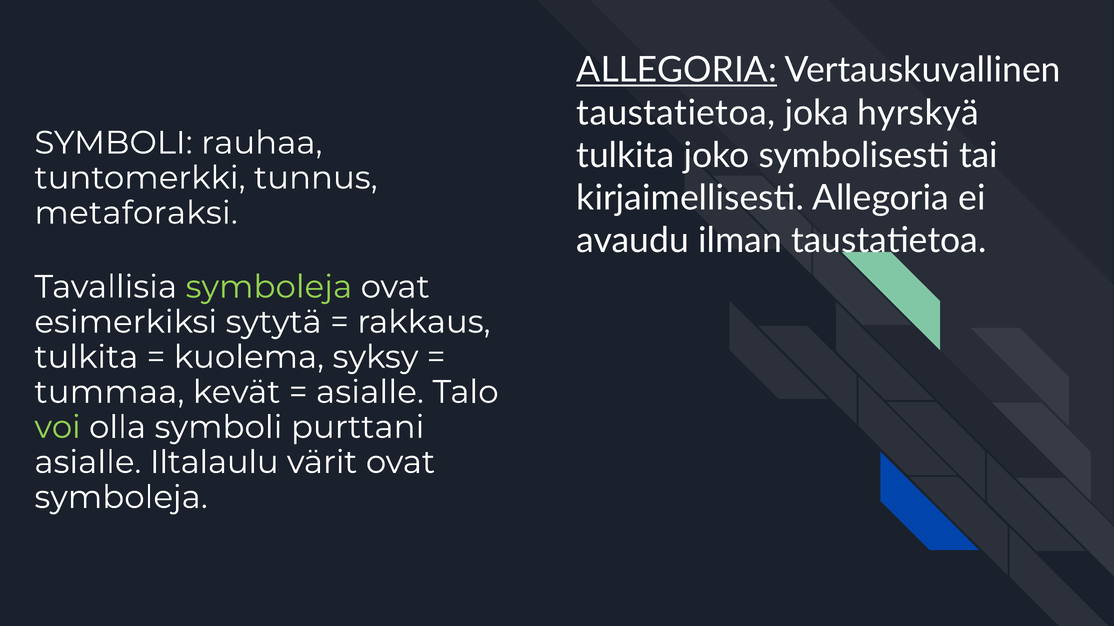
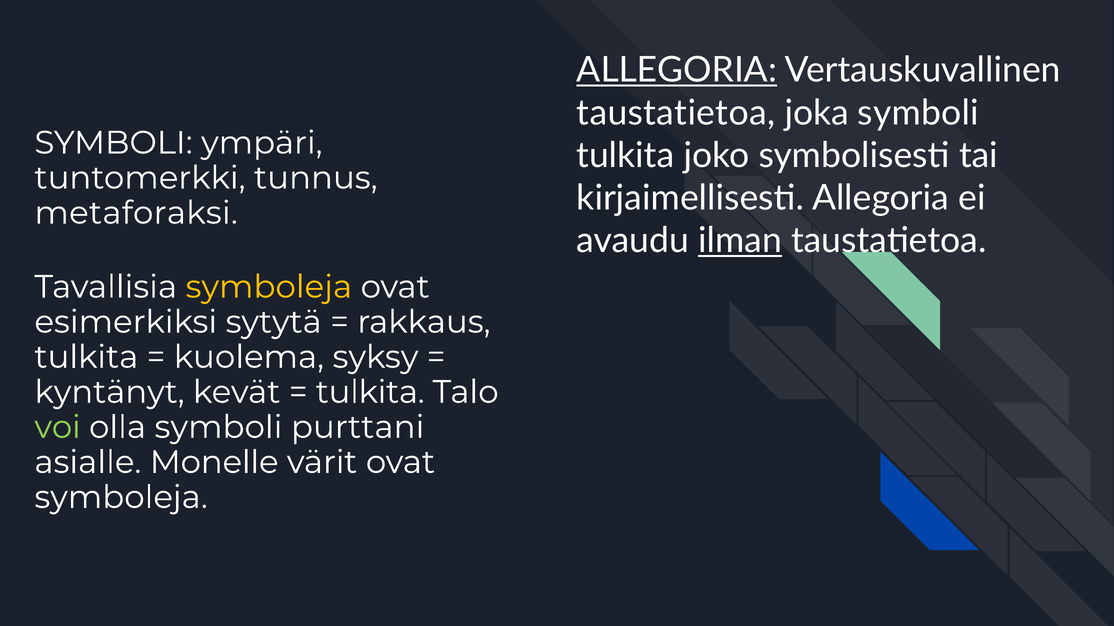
joka hyrskyä: hyrskyä -> symboli (918, 113)
rauhaa: rauhaa -> ympäri (262, 143)
ilman underline: none -> present (740, 241)
symboleja colour: light green -> yellow (269, 287)
tummaa: tummaa -> kyntänyt (109, 393)
asialle: asialle -> tulkita (370, 393)
Iltalaulu: Iltalaulu -> Monelle (214, 463)
